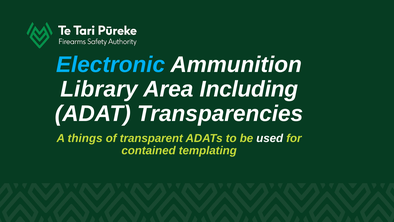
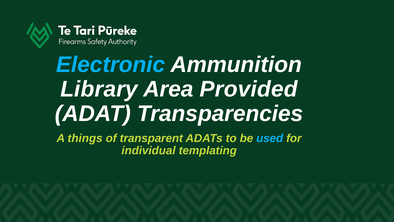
Including: Including -> Provided (249, 89)
used colour: white -> light blue (270, 138)
contained: contained -> individual (149, 150)
